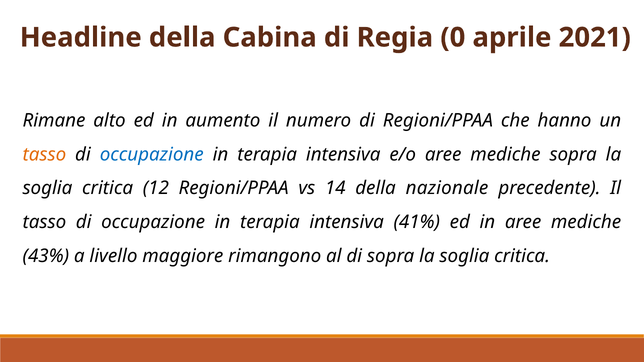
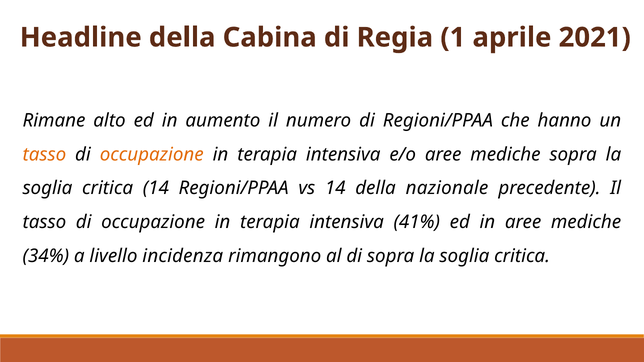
0: 0 -> 1 (453, 37)
occupazione colour: blue -> orange (152, 155)
critica 12: 12 -> 14 (156, 188)
43%: 43% -> 34% (46, 256)
maggiore: maggiore -> incidenza (183, 256)
